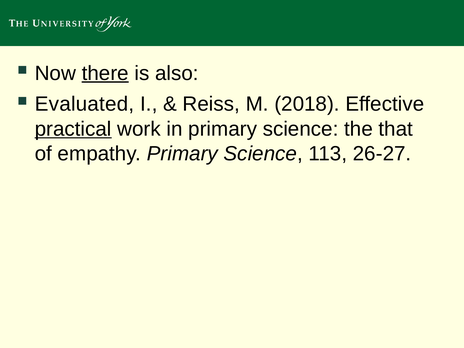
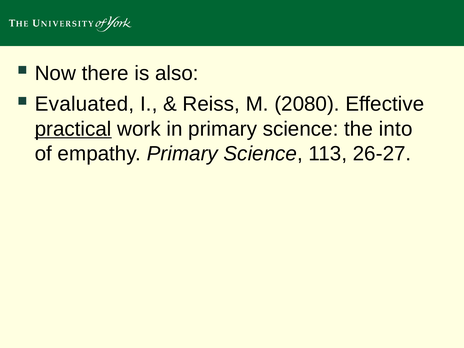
there underline: present -> none (105, 73)
2018: 2018 -> 2080 (307, 104)
that: that -> into (396, 129)
